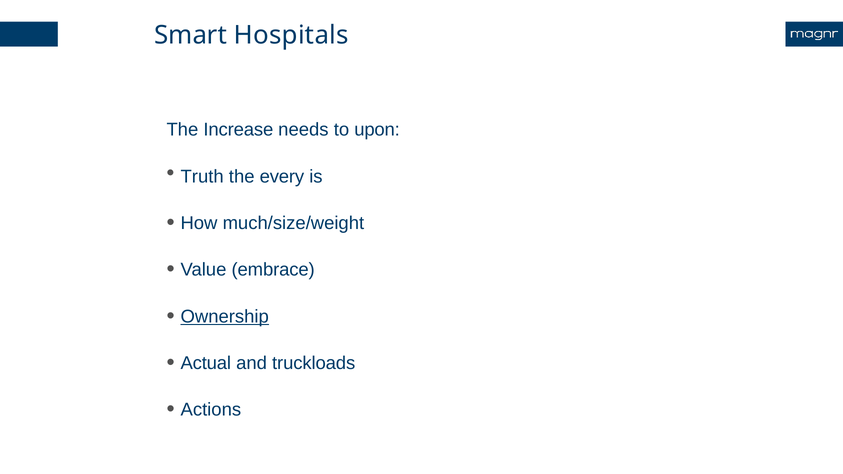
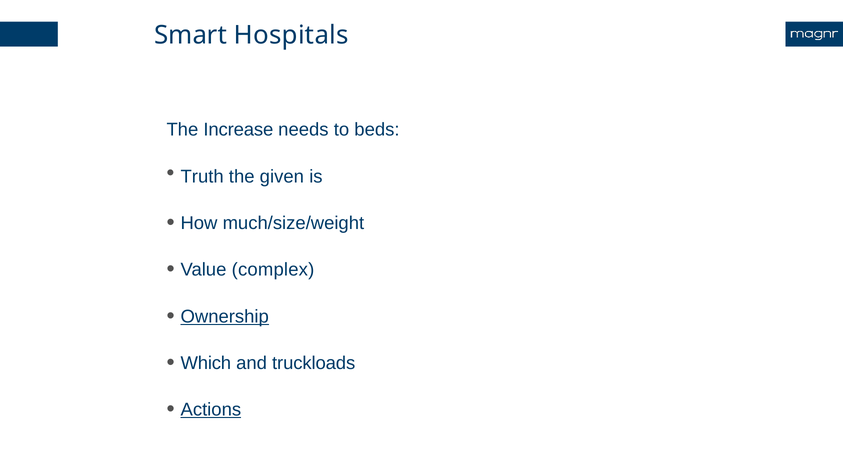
upon: upon -> beds (377, 130)
every: every -> given (282, 177)
embrace: embrace -> complex (273, 270)
Actual: Actual -> Which (206, 363)
Actions underline: none -> present (211, 410)
